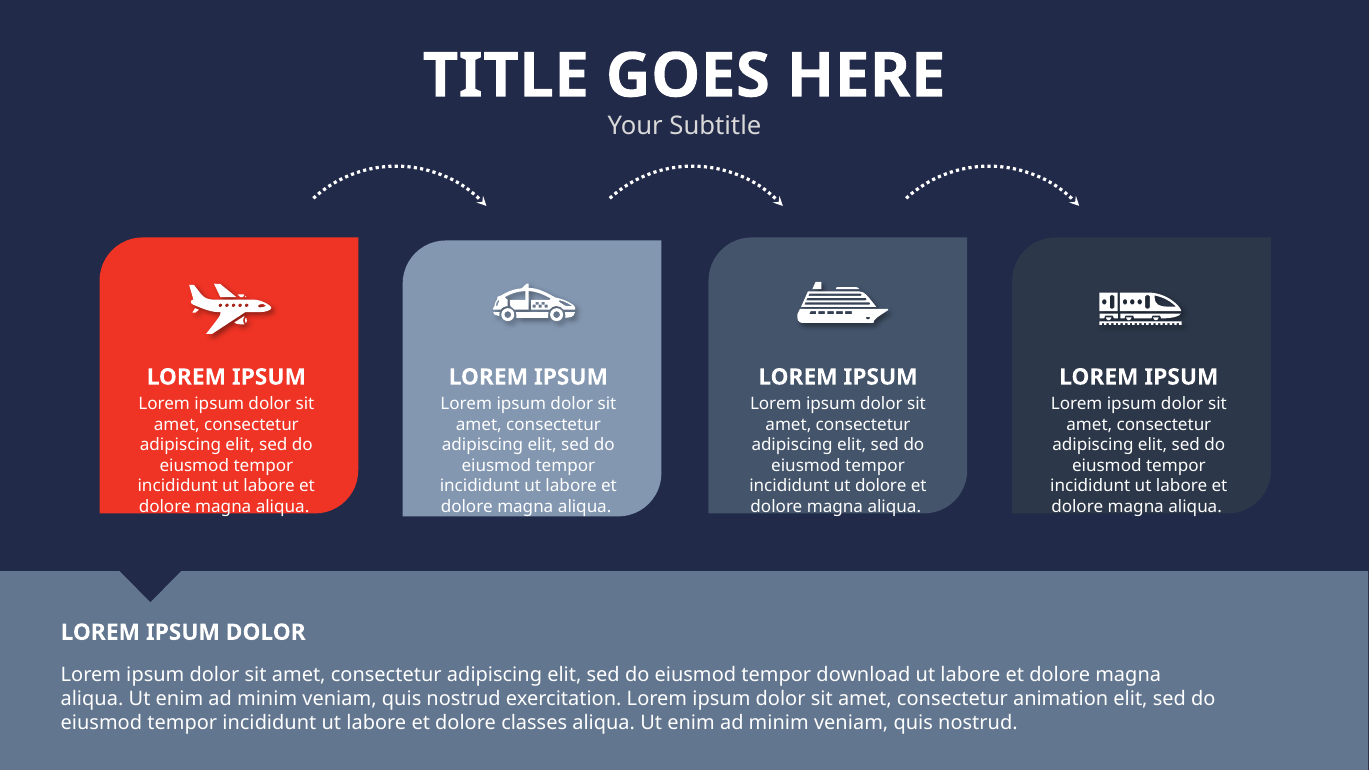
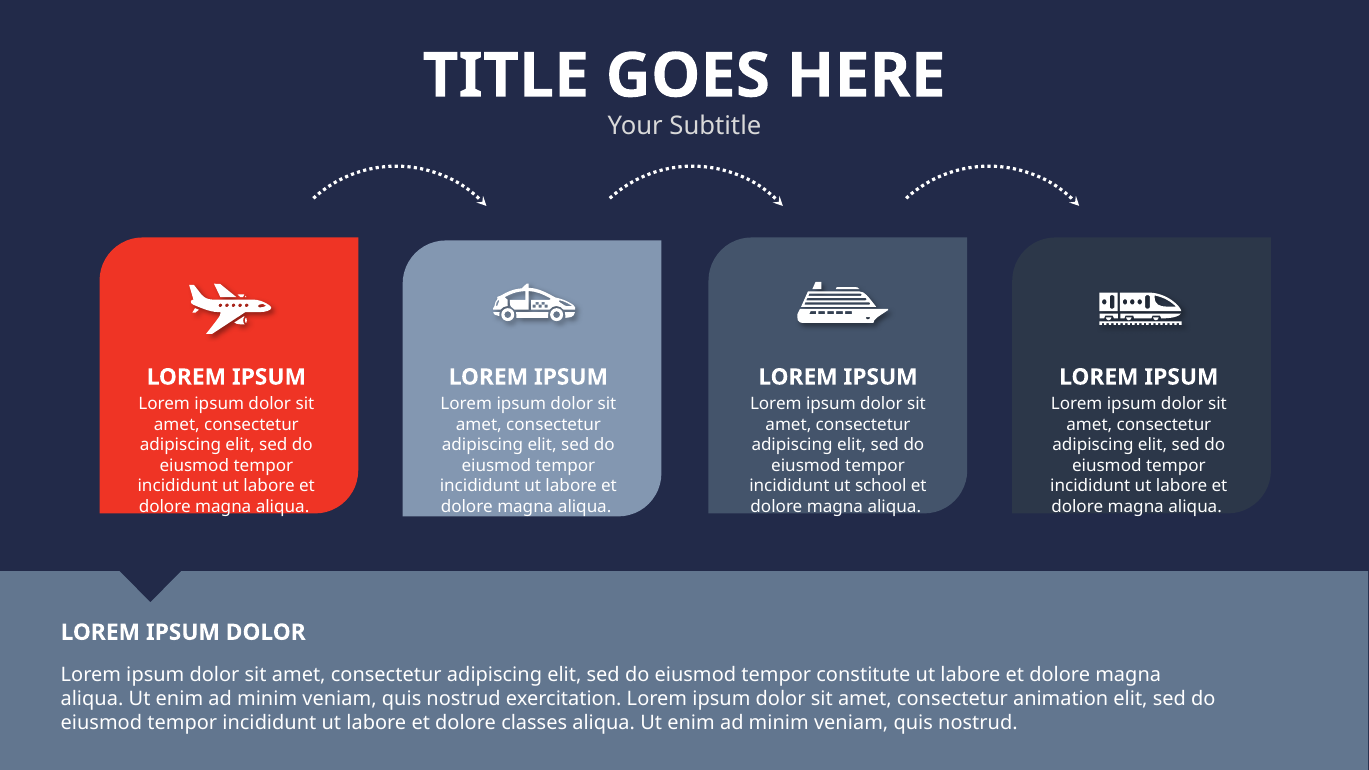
ut dolore: dolore -> school (881, 486)
download: download -> constitute (863, 675)
